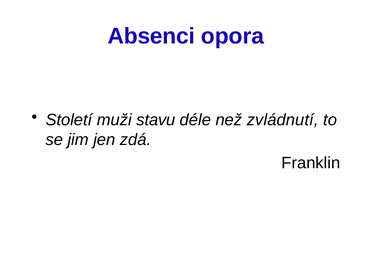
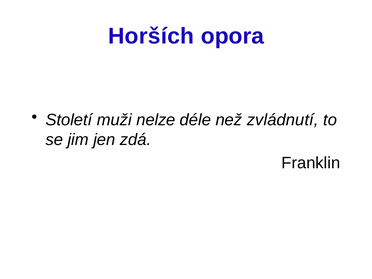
Absenci: Absenci -> Horších (151, 36)
stavu: stavu -> nelze (156, 120)
